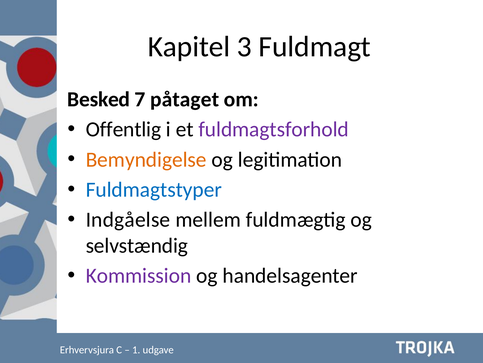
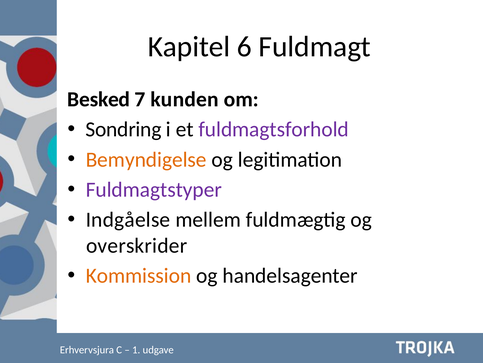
3: 3 -> 6 (244, 47)
påtaget: påtaget -> kunden (185, 99)
Offentlig: Offentlig -> Sondring (123, 129)
Fuldmagtstyper colour: blue -> purple (154, 189)
selvstændig: selvstændig -> overskrider (137, 245)
Kommission colour: purple -> orange (139, 275)
